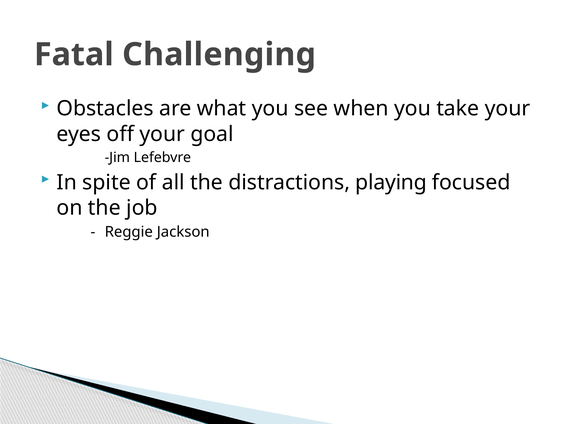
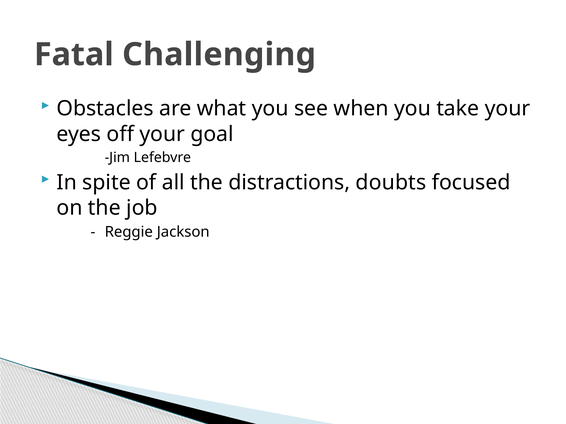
playing: playing -> doubts (391, 183)
